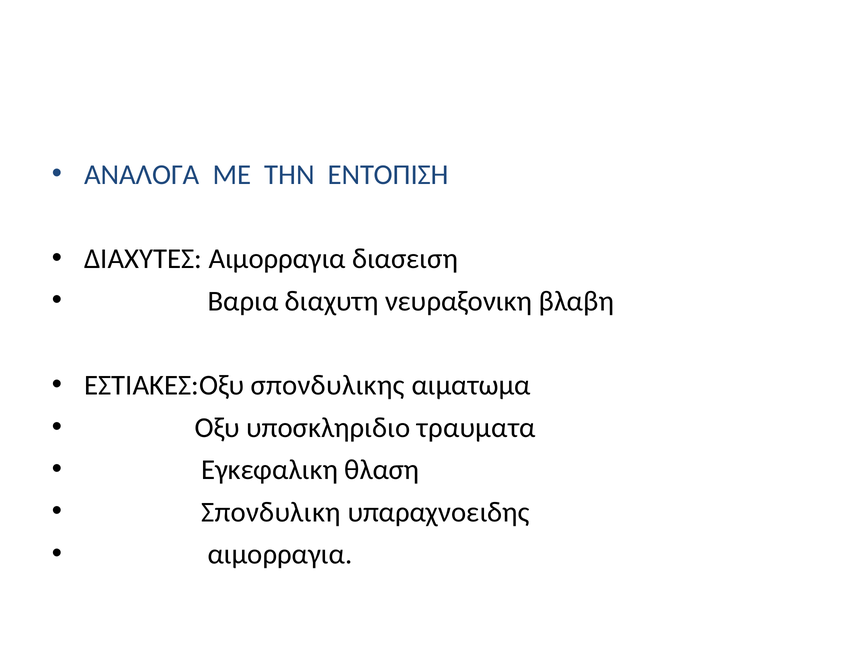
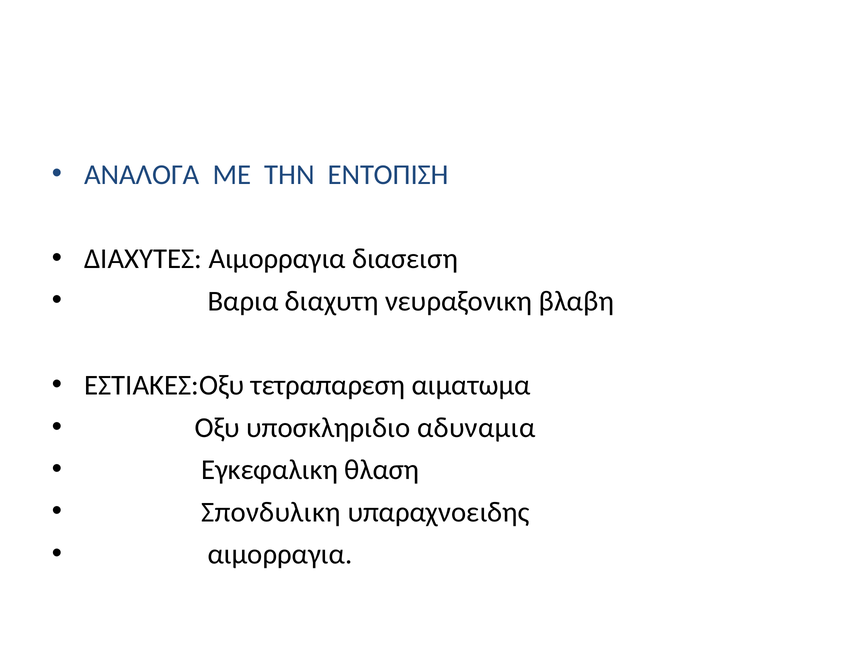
σπονδυλικης: σπονδυλικης -> τετραπαρεση (328, 386)
τραυματα: τραυματα -> αδυναμια (476, 428)
